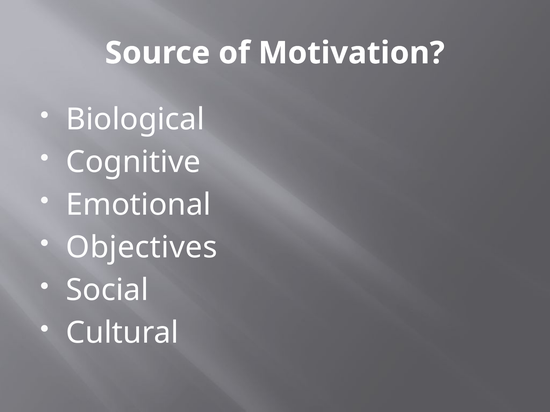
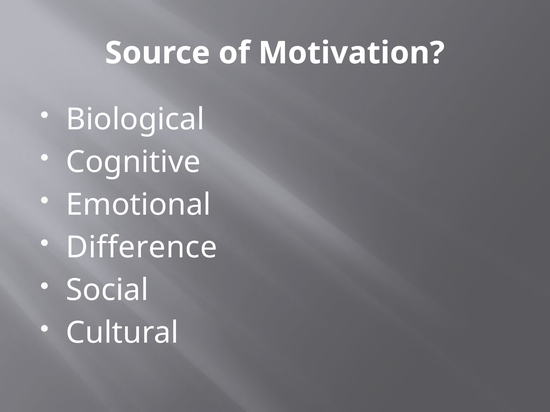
Objectives: Objectives -> Difference (142, 248)
